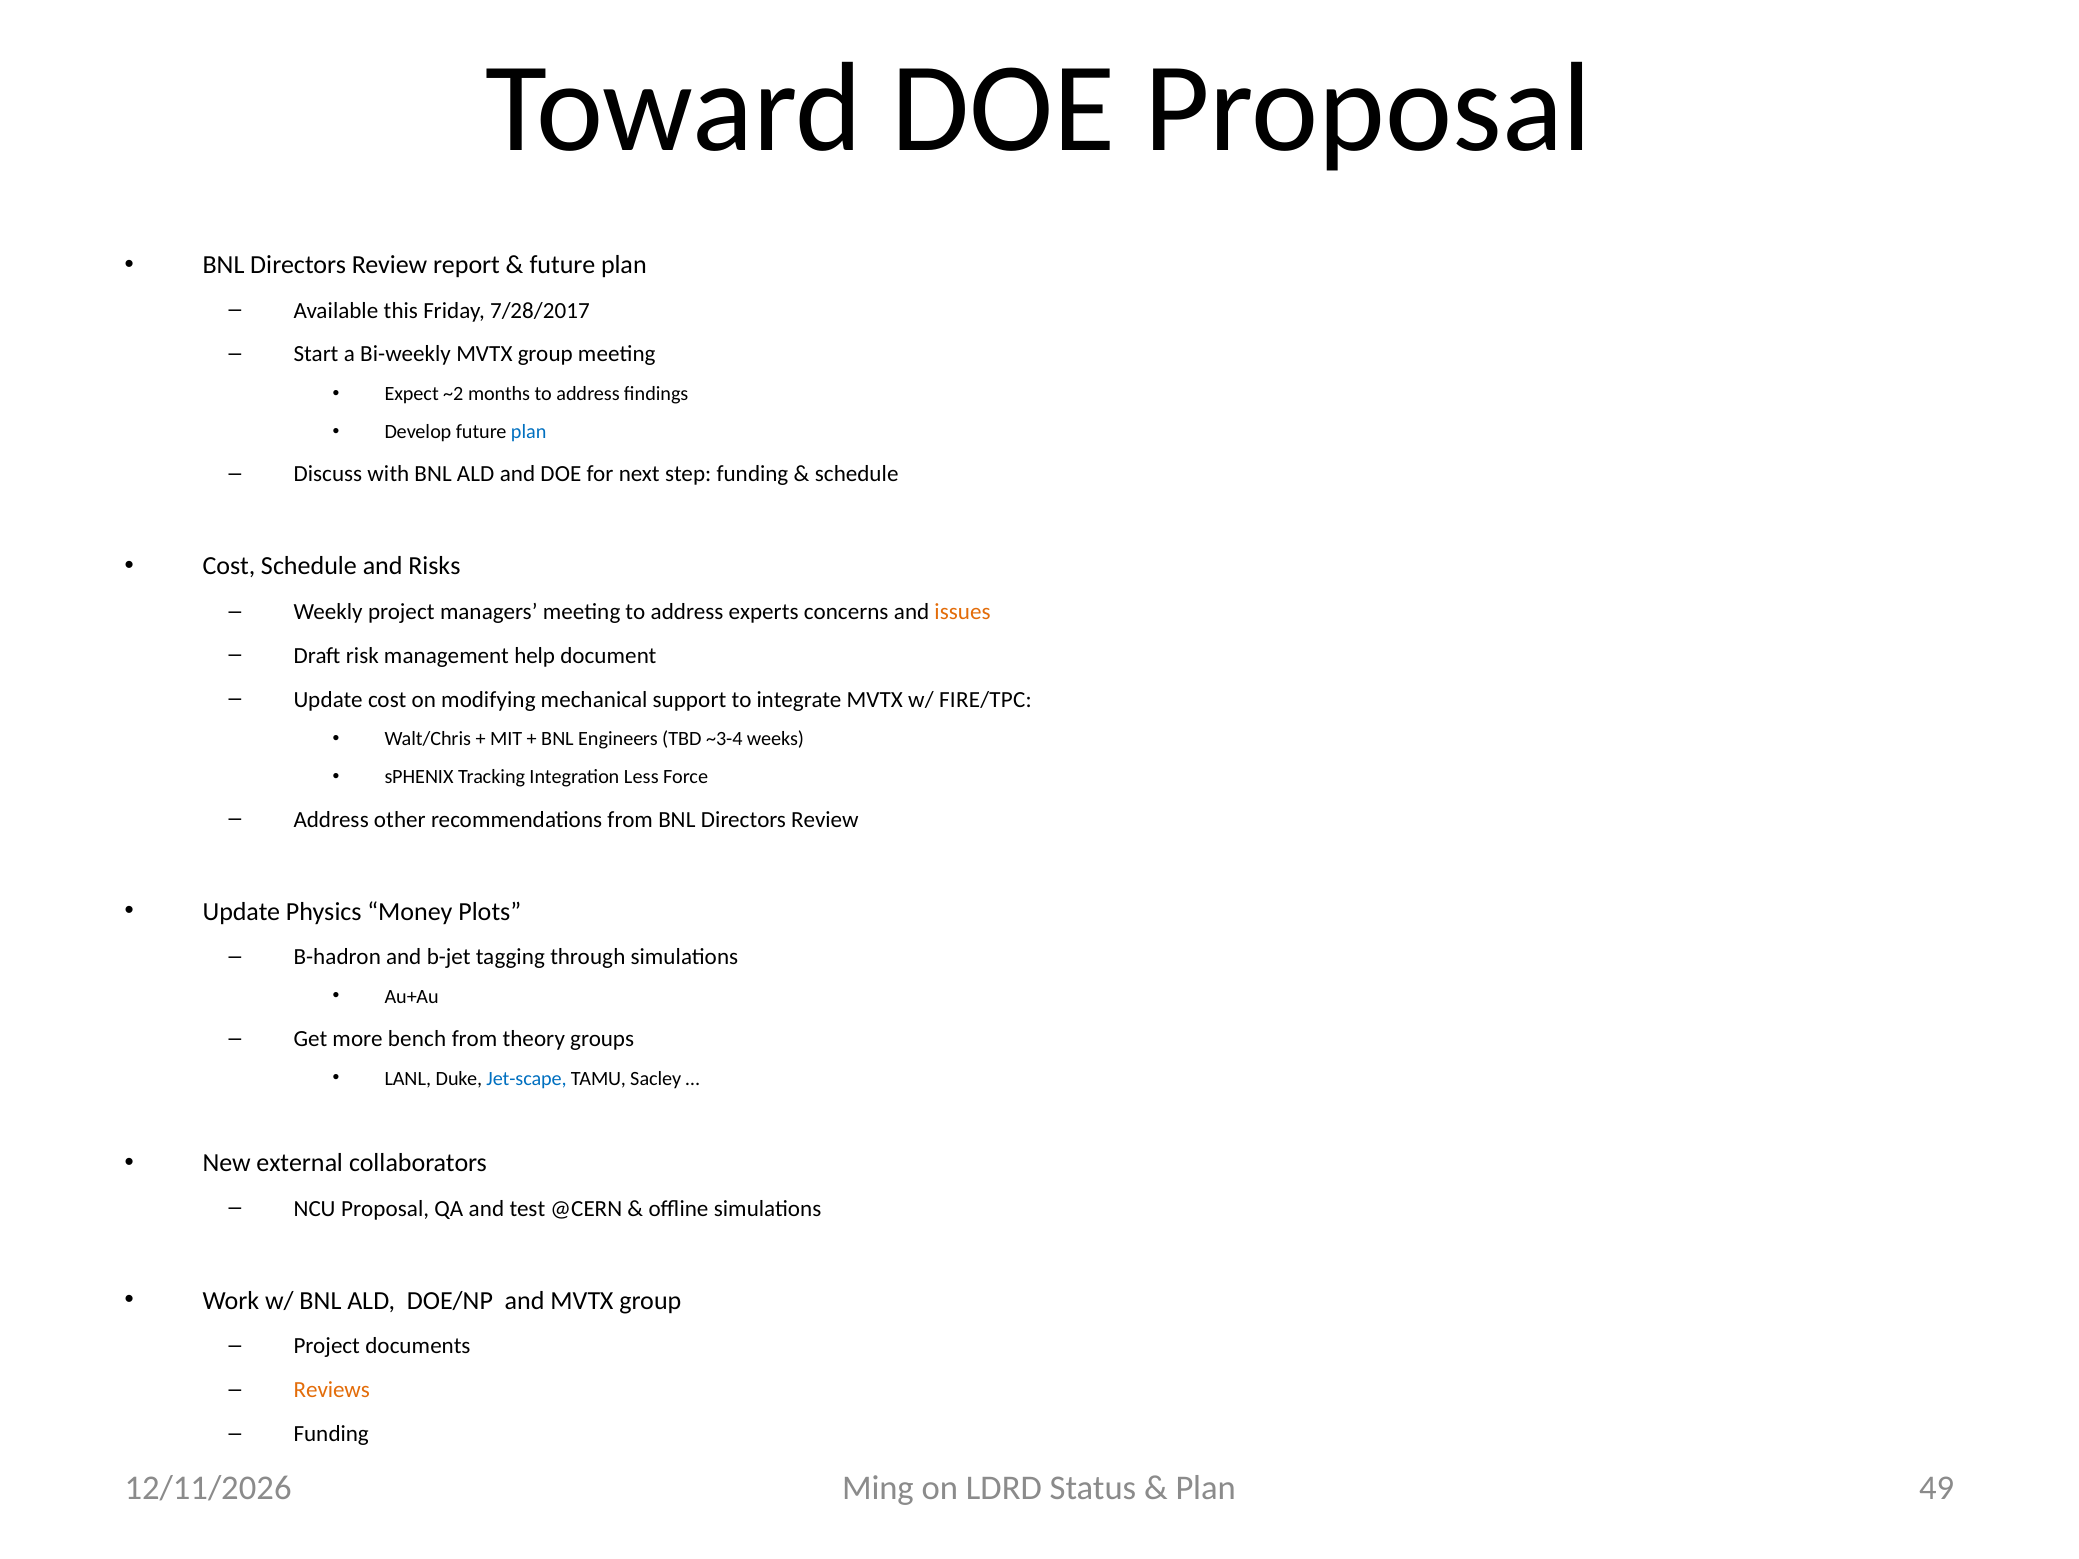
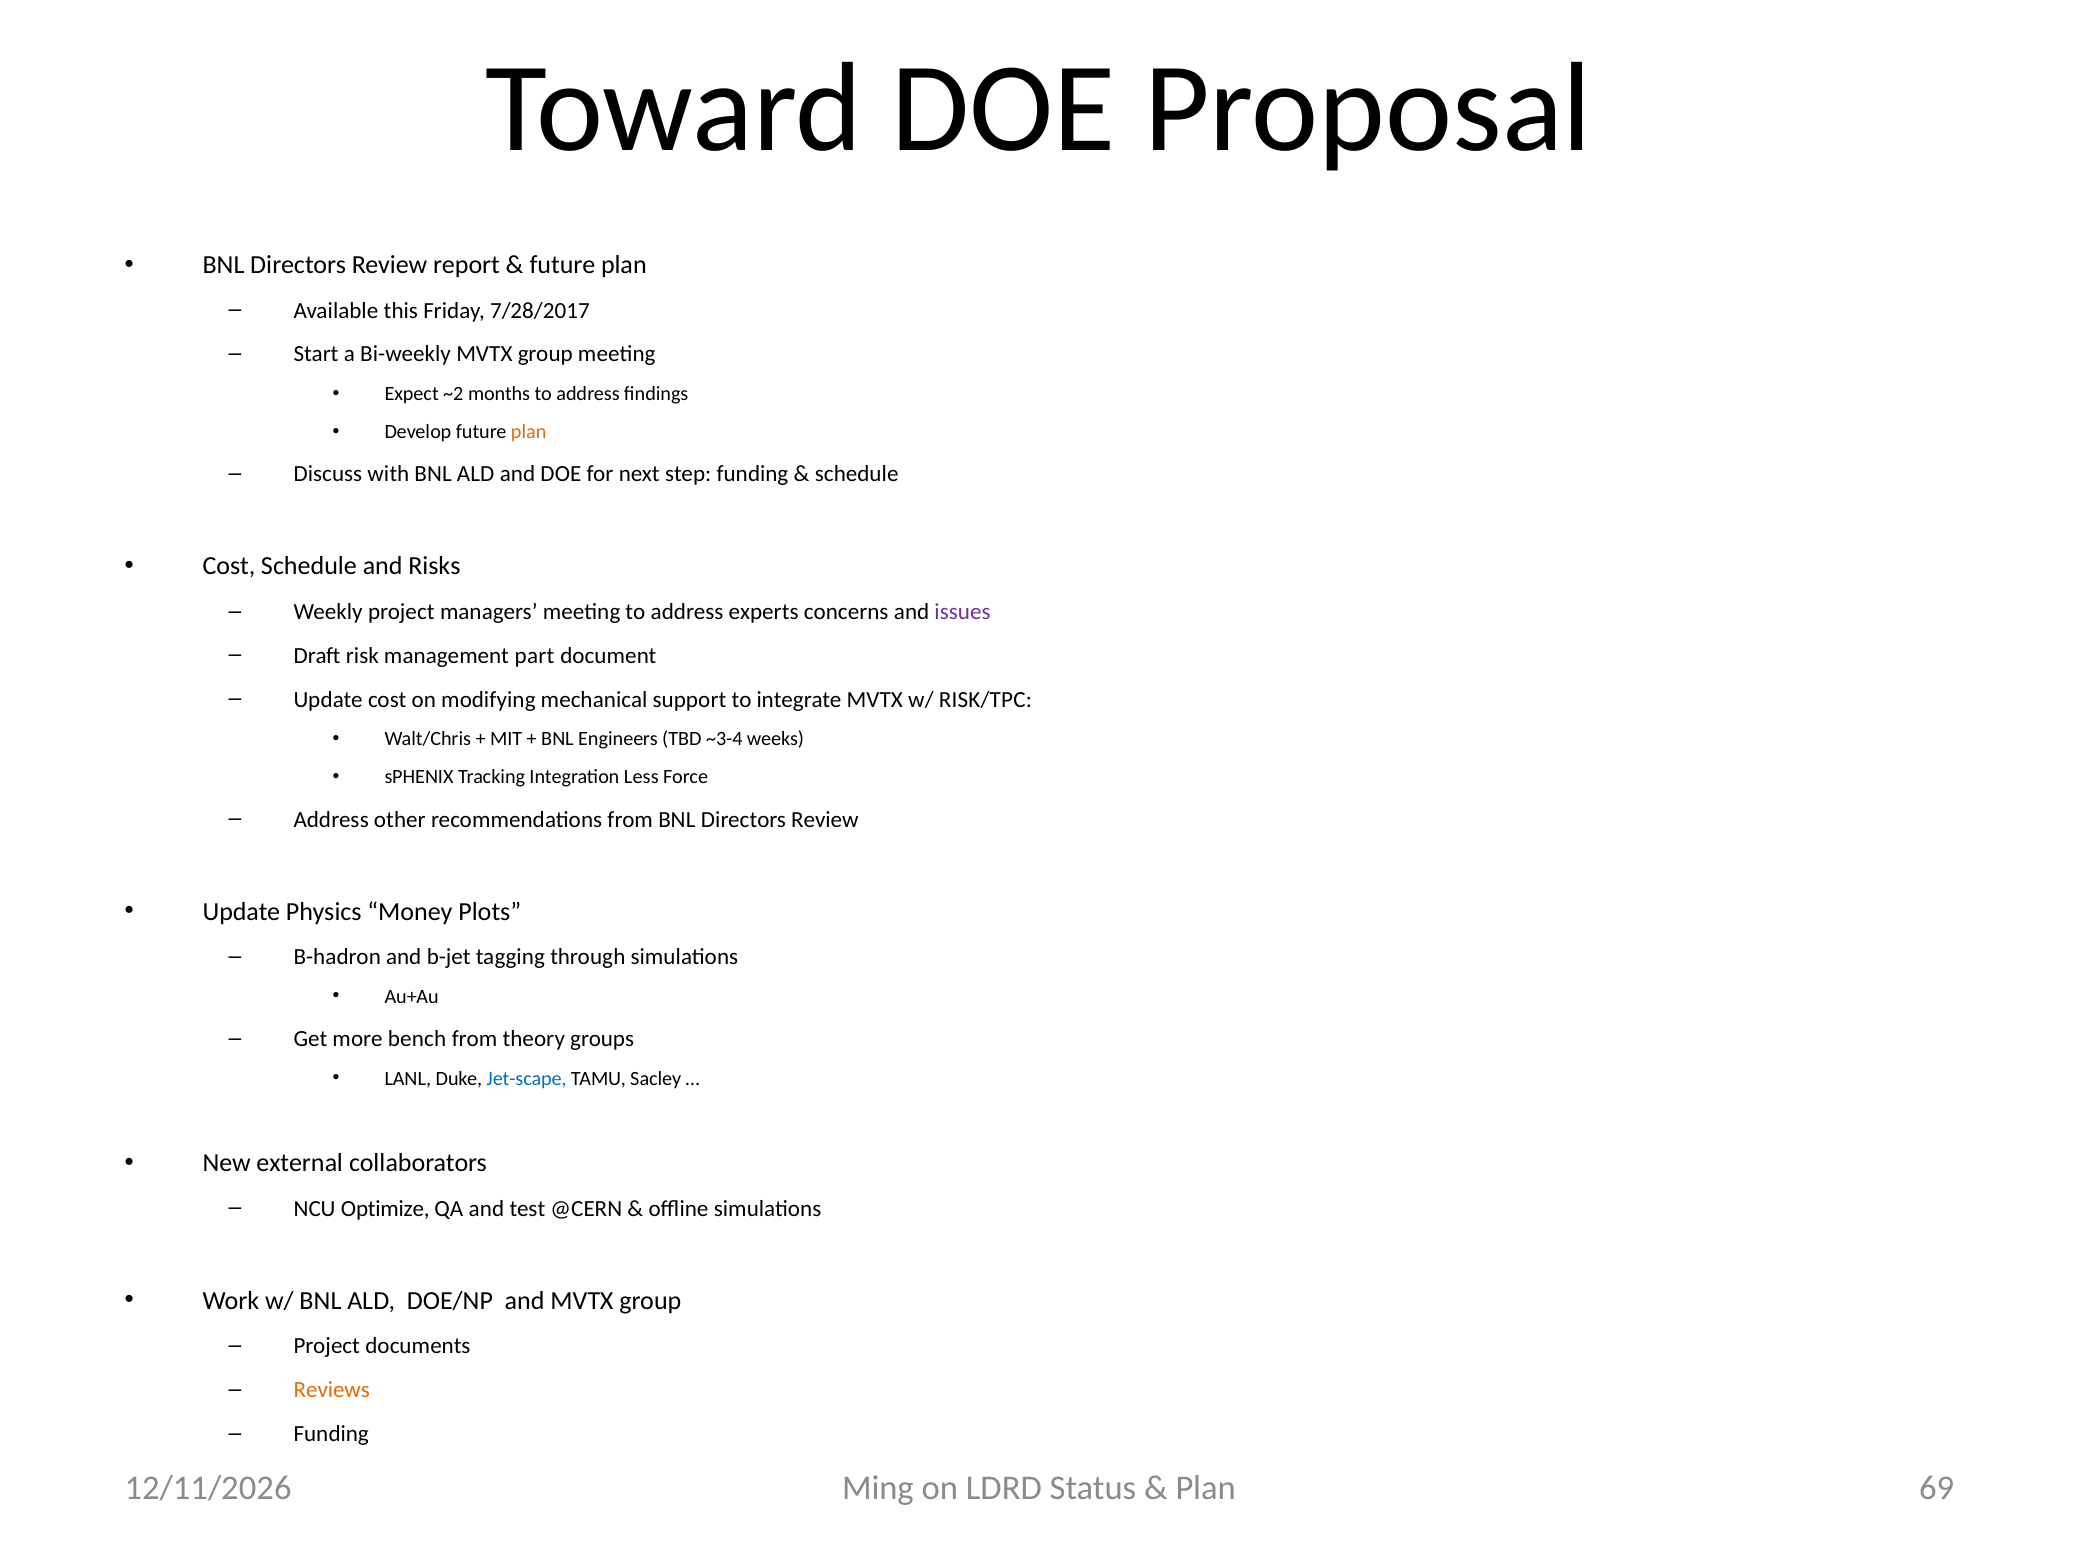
plan colour: blue -> orange (529, 432)
issues colour: orange -> purple (963, 612)
help: help -> part (535, 656)
FIRE/TPC: FIRE/TPC -> RISK/TPC (985, 700)
NCU Proposal: Proposal -> Optimize (385, 1209)
49: 49 -> 69 (1937, 1489)
